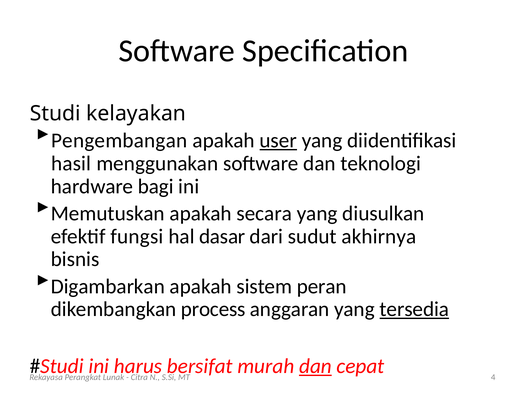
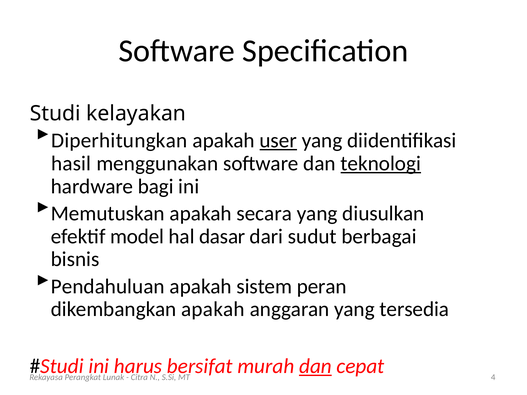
Pengembangan: Pengembangan -> Diperhitungkan (119, 141)
teknologi underline: none -> present (381, 164)
fungsi: fungsi -> model (137, 237)
akhirnya: akhirnya -> berbagai (379, 237)
Digambarkan: Digambarkan -> Pendahuluan (108, 287)
dikembangkan process: process -> apakah (213, 310)
tersedia underline: present -> none (414, 310)
